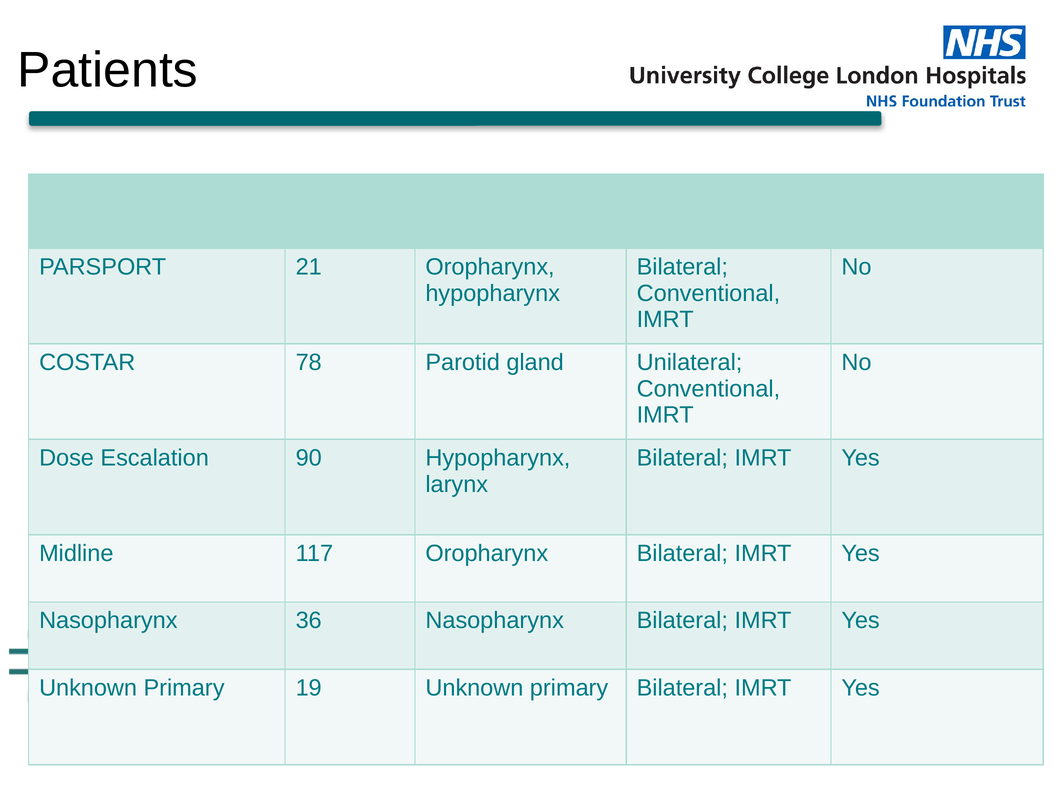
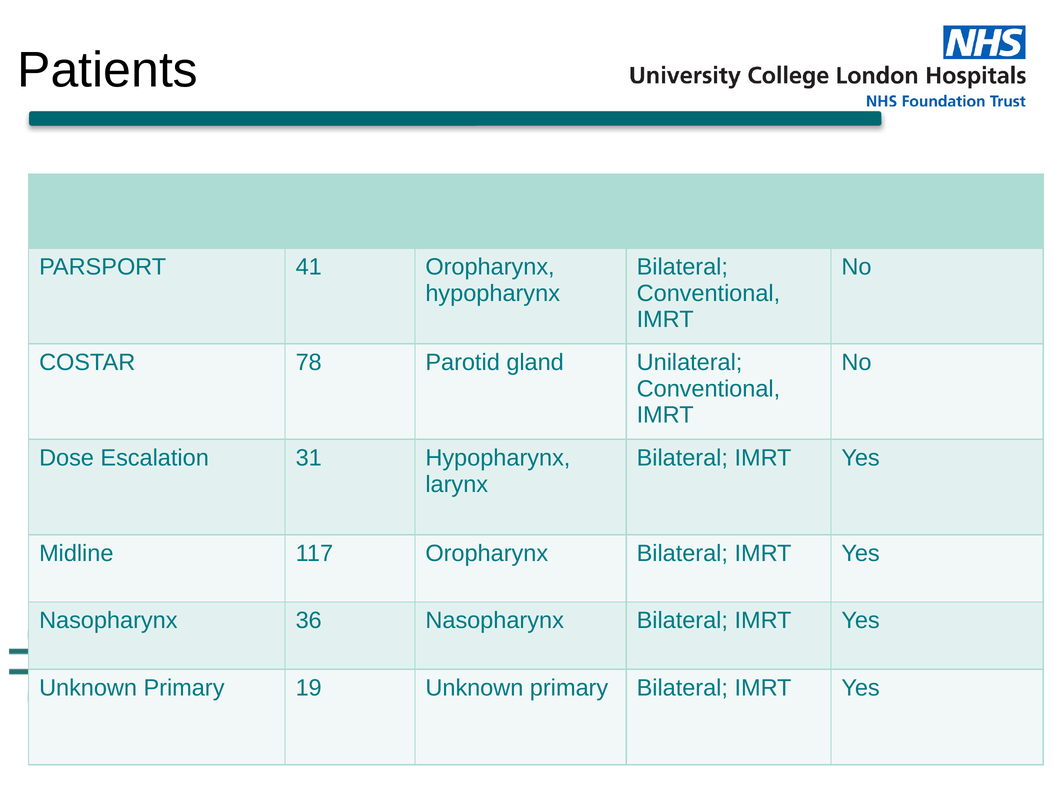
21: 21 -> 41 (309, 267)
90: 90 -> 31 (309, 458)
